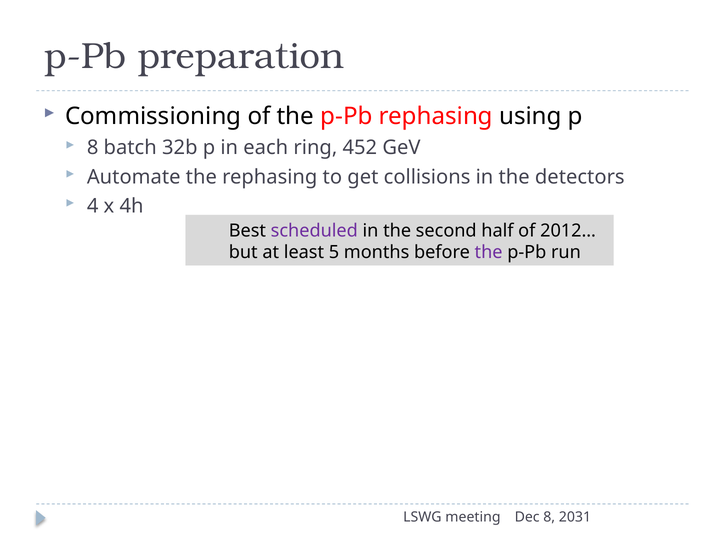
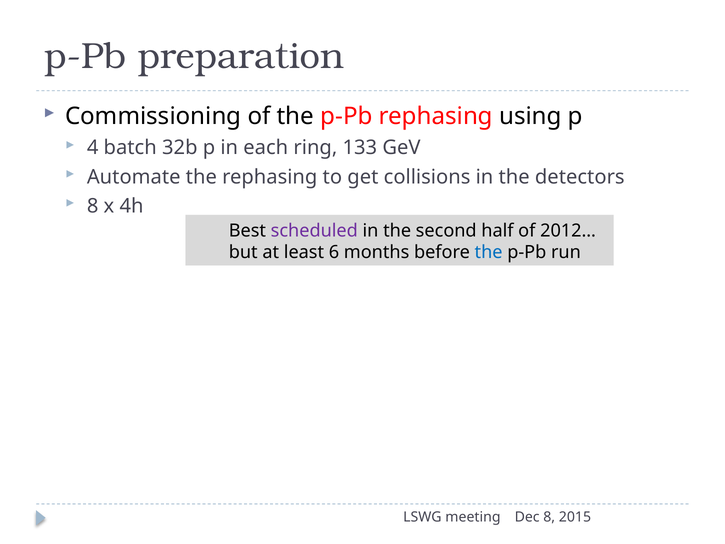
8: 8 -> 4 (93, 148)
452: 452 -> 133 (360, 148)
4: 4 -> 8 (93, 206)
5: 5 -> 6 (334, 252)
the colour: purple -> blue (489, 252)
2031: 2031 -> 2015 (575, 517)
